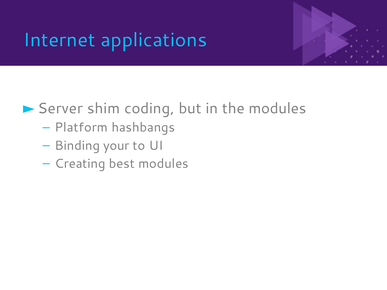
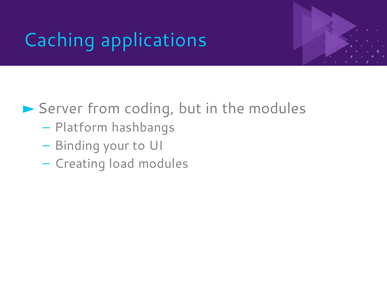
Internet: Internet -> Caching (59, 40)
shim: shim -> from (104, 108)
best: best -> load (122, 164)
